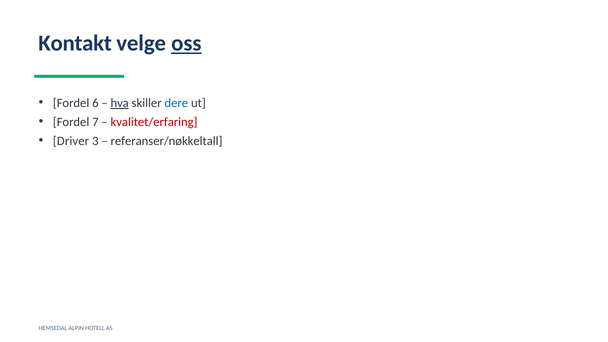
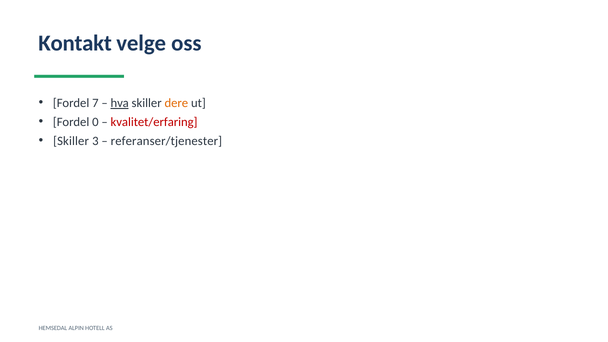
oss underline: present -> none (186, 43)
6: 6 -> 7 (95, 103)
dere colour: blue -> orange (176, 103)
7: 7 -> 0 (95, 122)
Driver: Driver -> Skiller (71, 141)
referanser/nøkkeltall: referanser/nøkkeltall -> referanser/tjenester (166, 141)
